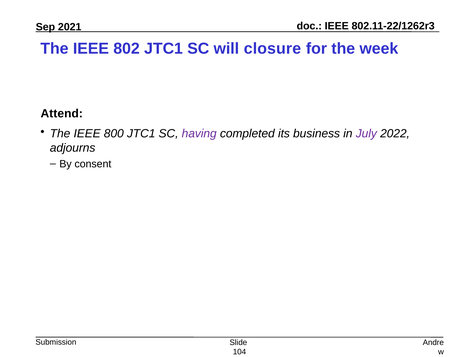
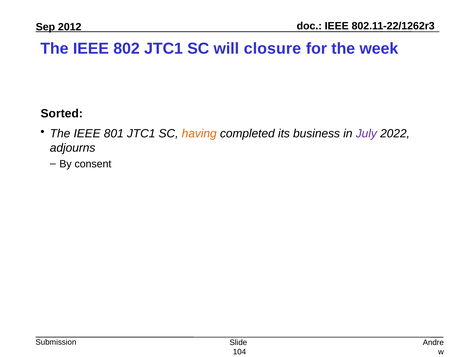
2021: 2021 -> 2012 (70, 27)
Attend: Attend -> Sorted (62, 113)
800: 800 -> 801 (114, 133)
having colour: purple -> orange (199, 133)
